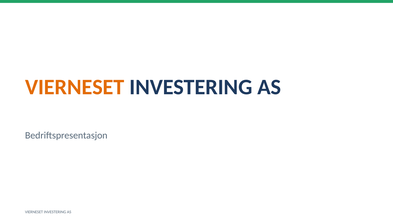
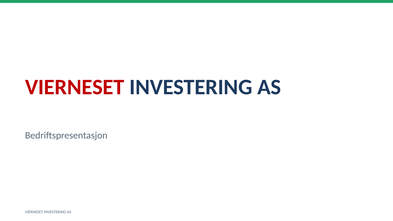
VIERNESET colour: orange -> red (75, 87)
